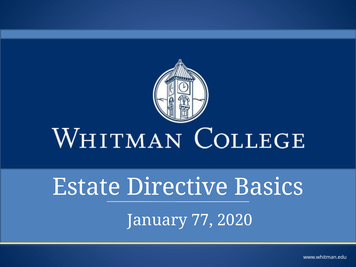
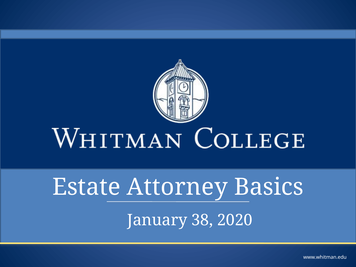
Directive: Directive -> Attorney (177, 187)
77: 77 -> 38 (202, 220)
